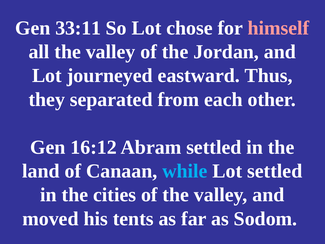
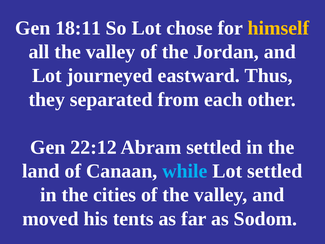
33:11: 33:11 -> 18:11 (78, 28)
himself colour: pink -> yellow (278, 28)
16:12: 16:12 -> 22:12 (94, 147)
